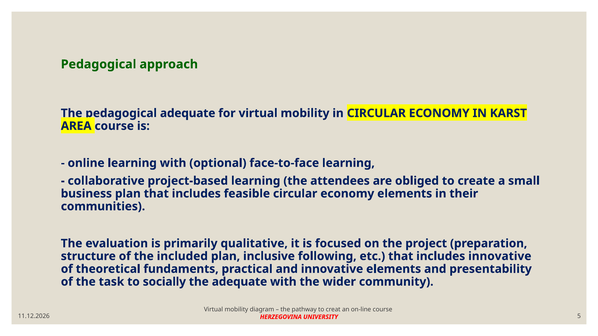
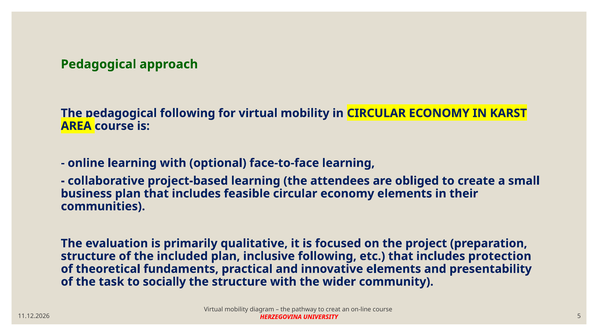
pedagogical adequate: adequate -> following (188, 113)
includes innovative: innovative -> protection (500, 256)
the adequate: adequate -> structure (239, 282)
